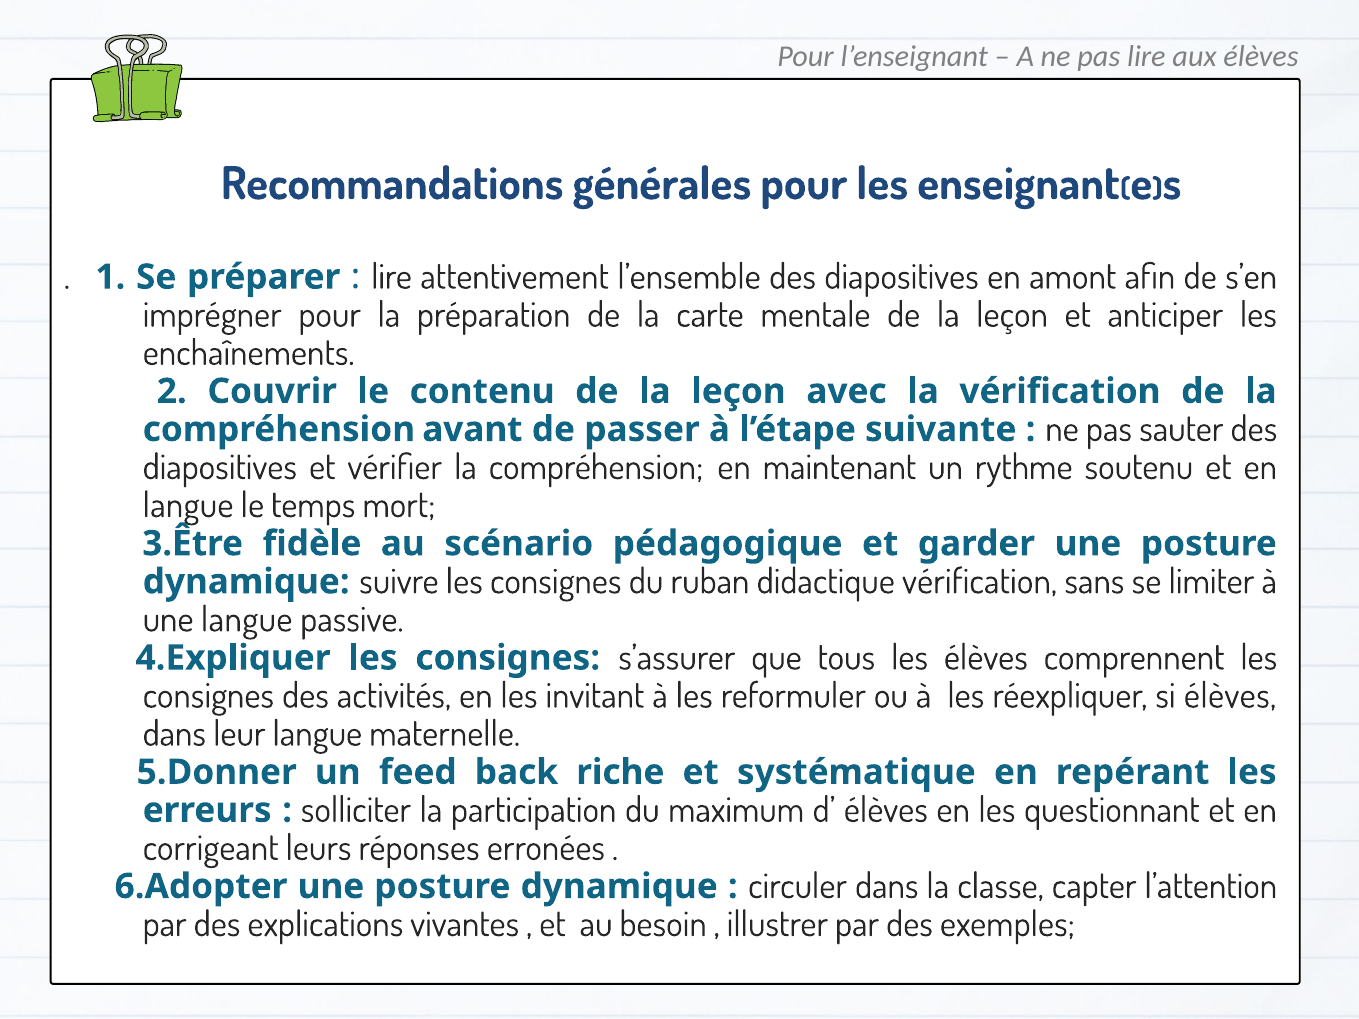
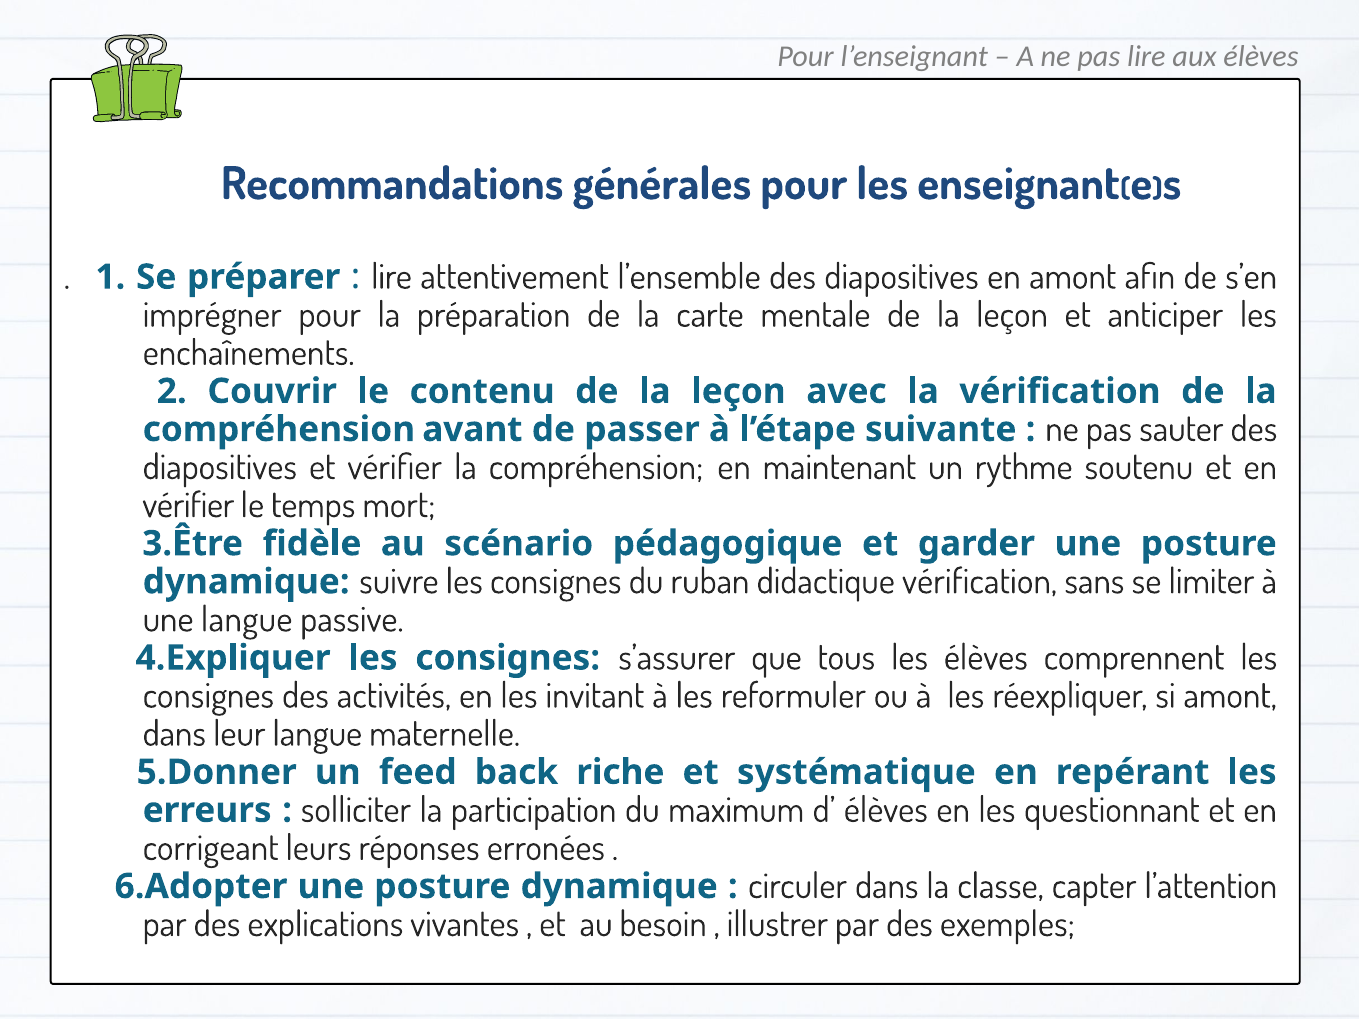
langue: langue -> vérifier (188, 506)
si élèves: élèves -> amont (1230, 696)
